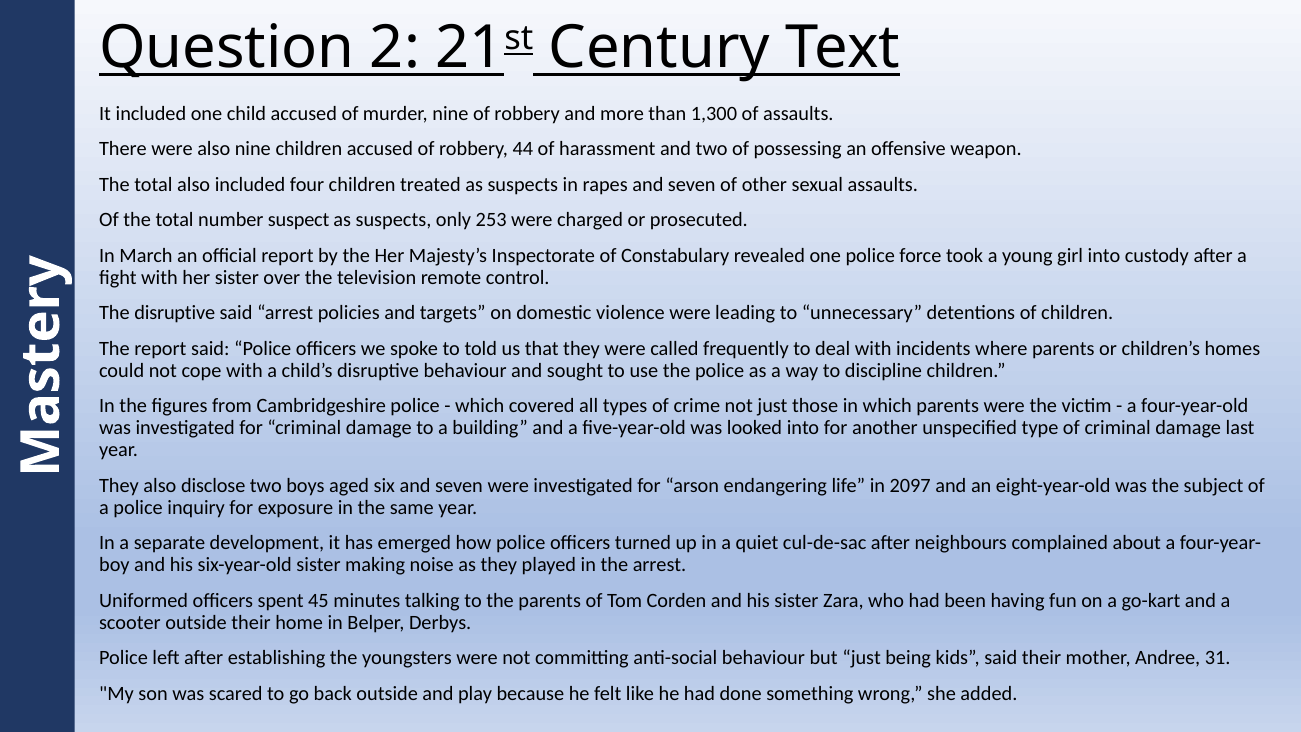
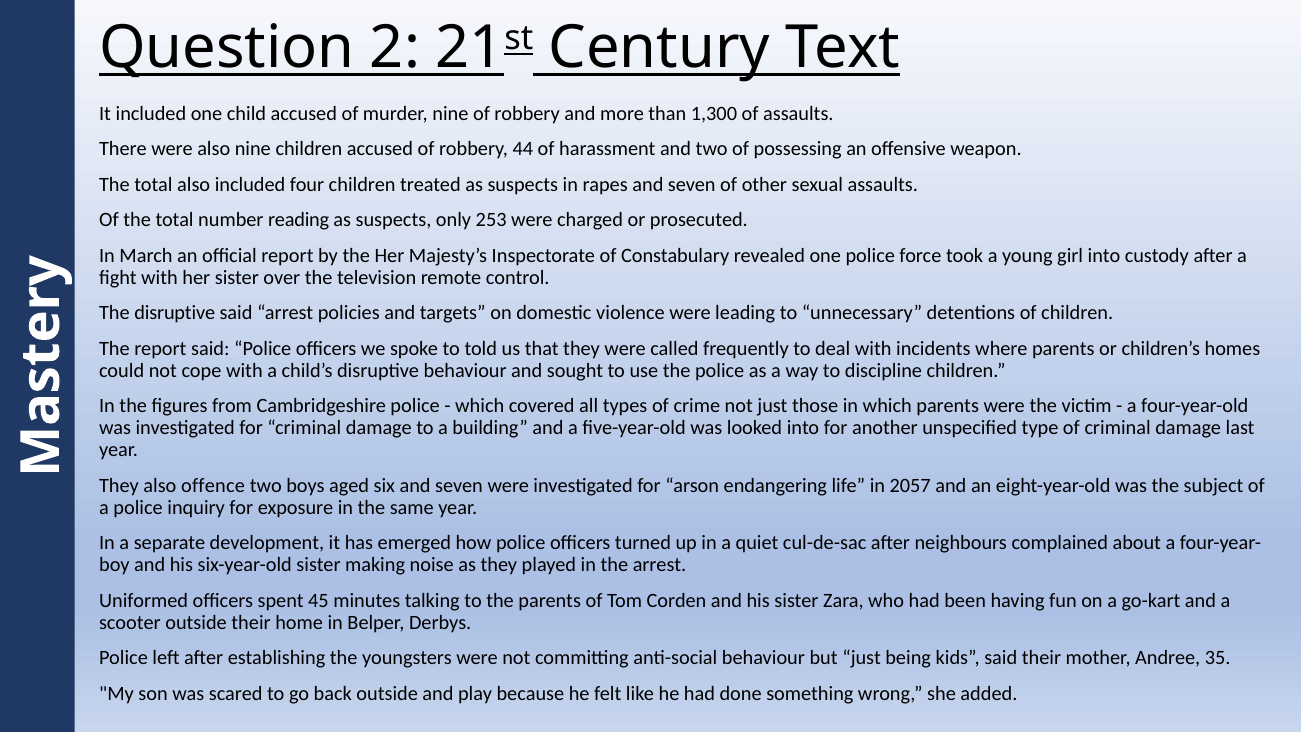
suspect: suspect -> reading (299, 220)
disclose: disclose -> offence (213, 485)
2097: 2097 -> 2057 (910, 485)
31: 31 -> 35 (1218, 658)
